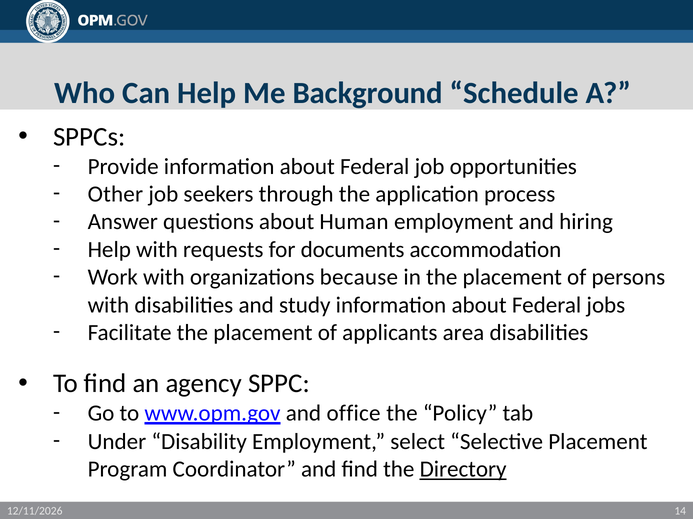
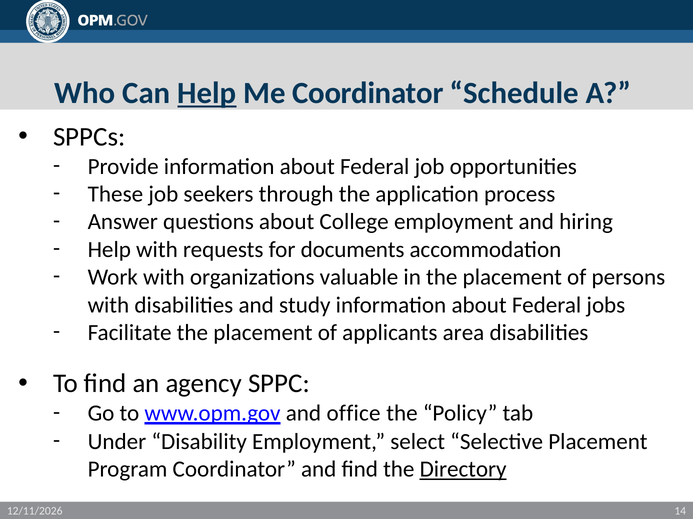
Help underline: none -> present (207, 93)
Me Background: Background -> Coordinator (368, 93)
Other: Other -> These (115, 194)
Human: Human -> College (354, 222)
because: because -> valuable (359, 278)
